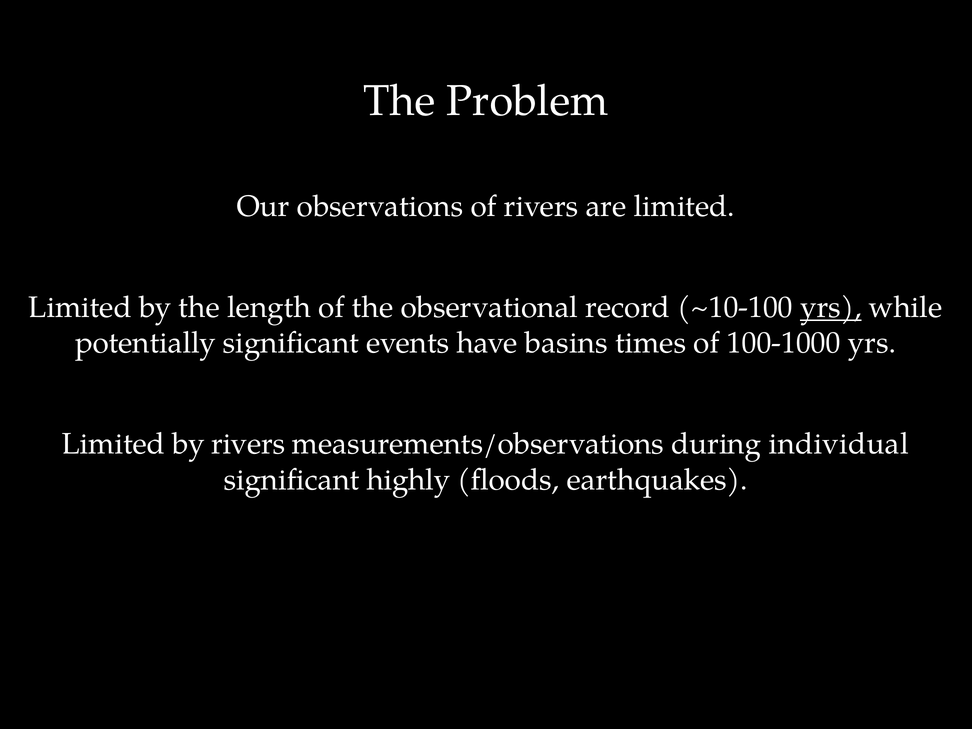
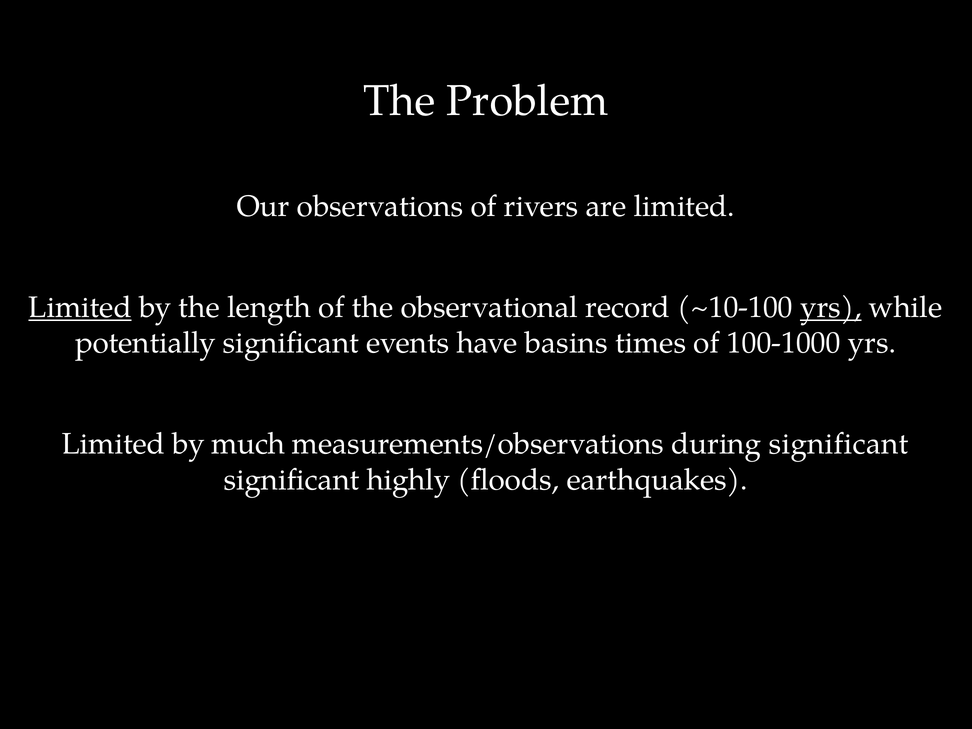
Limited underline: none -> present (80, 308)
by rivers: rivers -> much (248, 444)
during individual: individual -> significant (839, 444)
